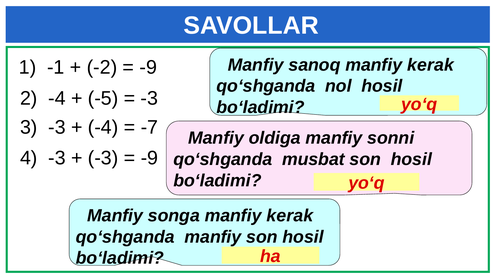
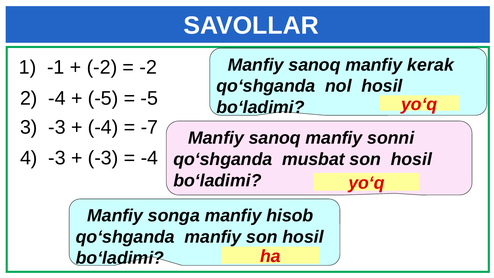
-9: -9 -> -2 (148, 67)
-3: -3 -> -5 (149, 98)
oldiga: oldiga -> sanoq (275, 138)
-9: -9 -> -4 (149, 158)
songa manfiy kerak: kerak -> hisob (290, 216)
